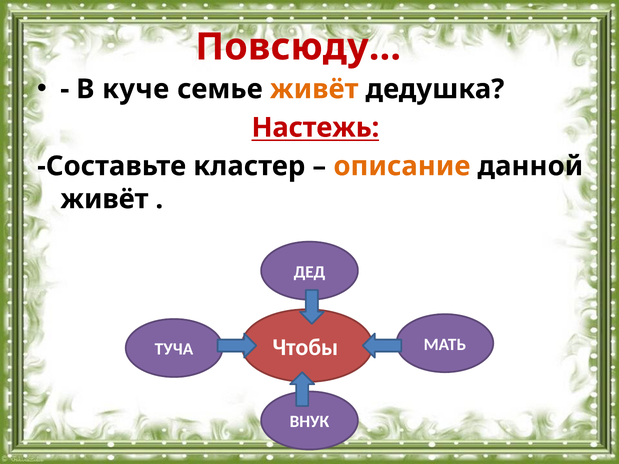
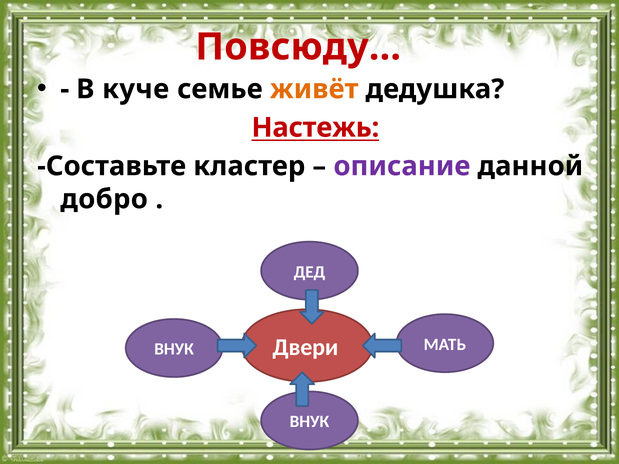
описание colour: orange -> purple (402, 166)
живёт: живёт -> добро (104, 199)
Чтобы: Чтобы -> Двери (305, 347)
ТУЧА: ТУЧА -> ВНУК (174, 349)
